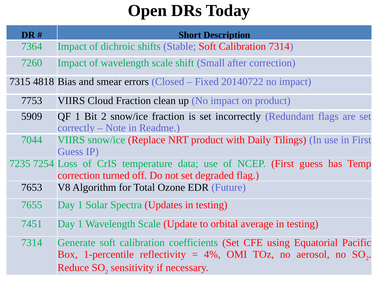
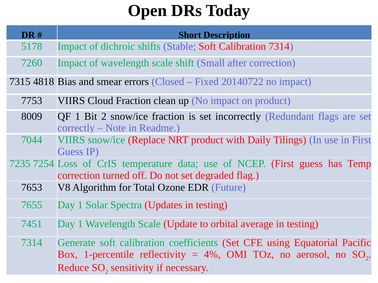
7364: 7364 -> 5178 (32, 47)
5909: 5909 -> 8009 (32, 117)
